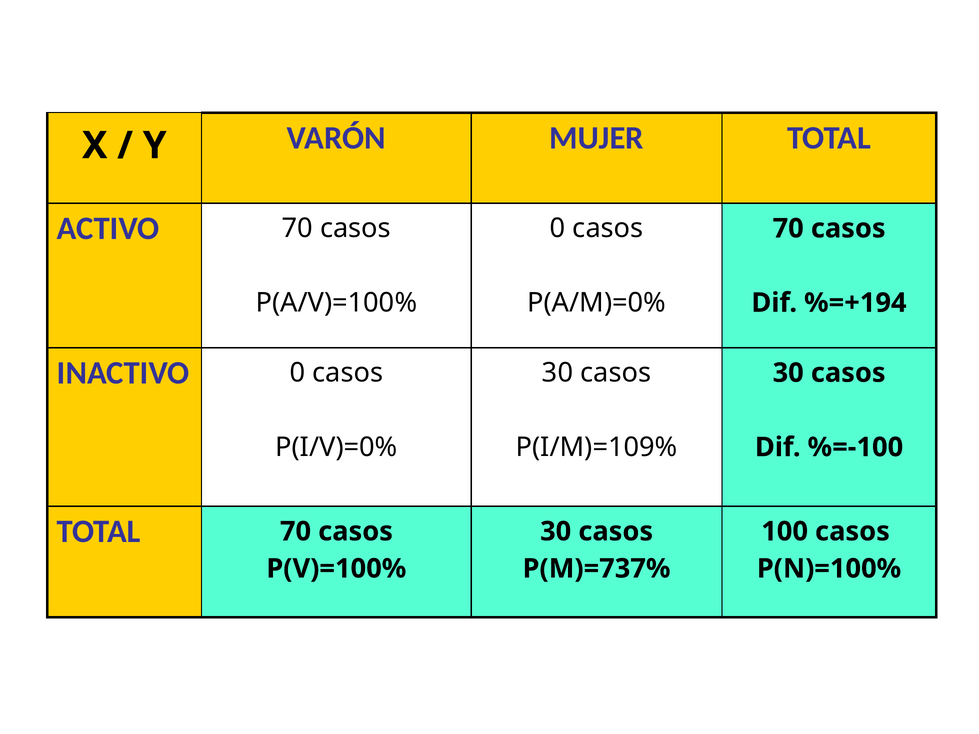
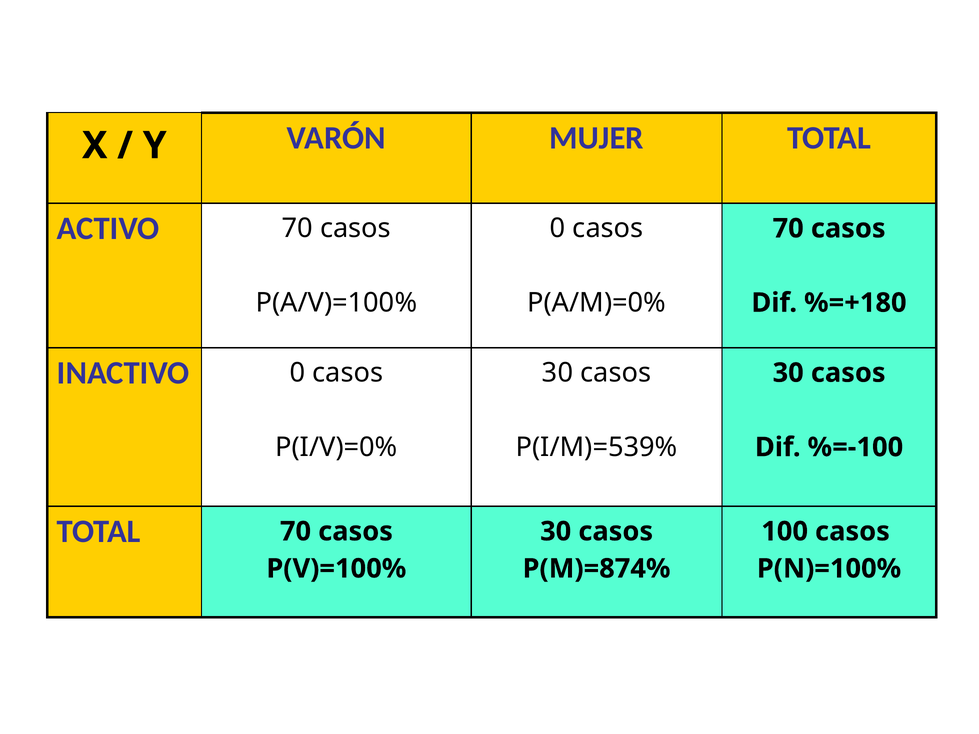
%=+194: %=+194 -> %=+180 (855, 303)
P(I/M)=109%: P(I/M)=109% -> P(I/M)=539% (597, 447)
P(M)=737%: P(M)=737% -> P(M)=874% (597, 569)
